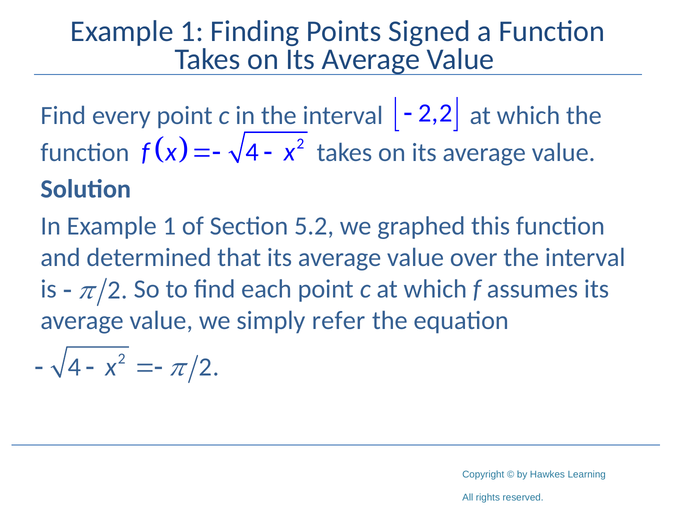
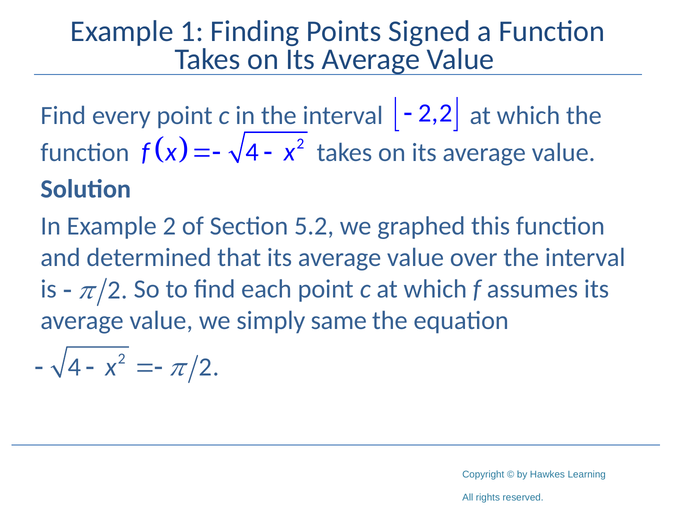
In Example 1: 1 -> 2 (169, 226)
refer: refer -> same (339, 321)
